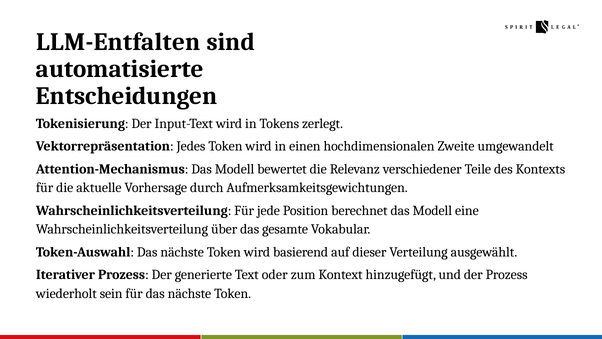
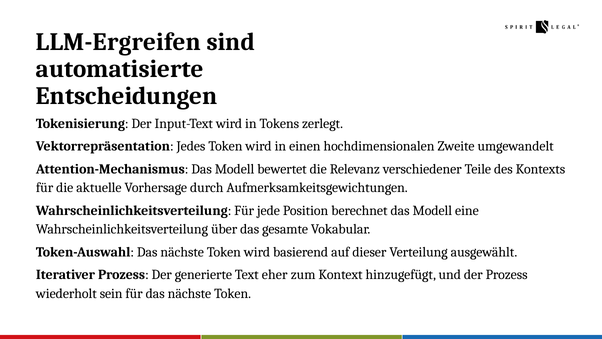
LLM-Entfalten: LLM-Entfalten -> LLM-Ergreifen (118, 42)
oder: oder -> eher (275, 274)
